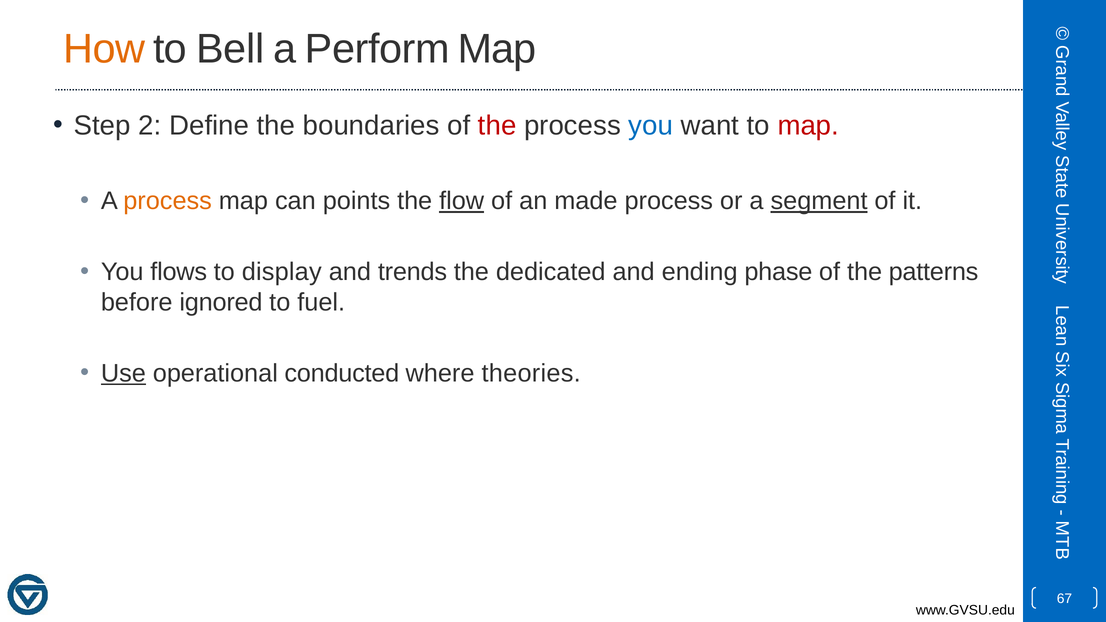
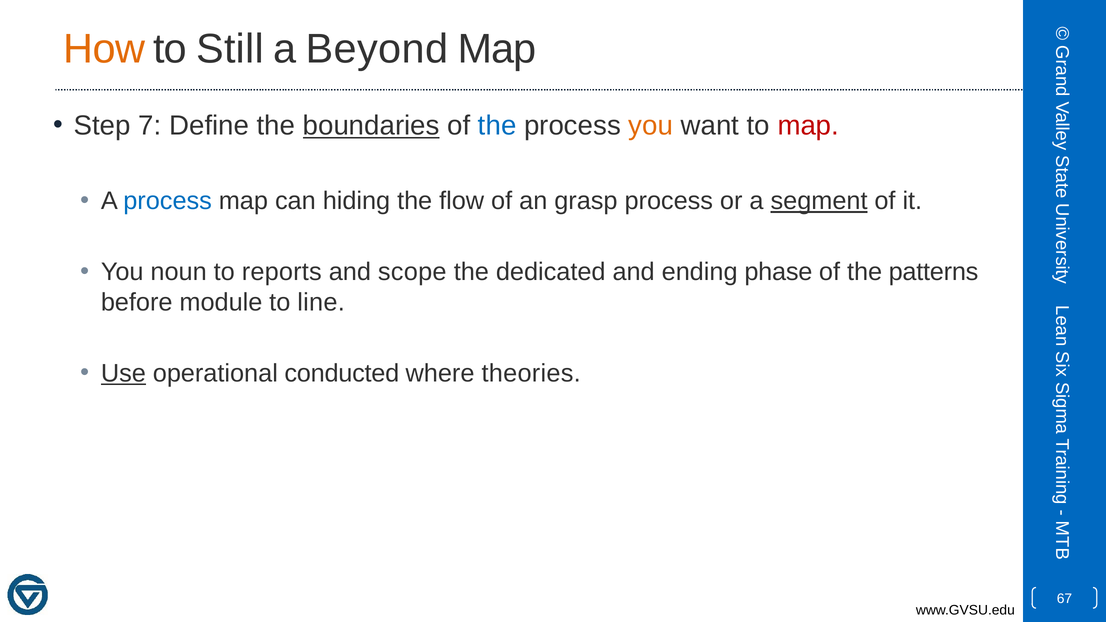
Bell: Bell -> Still (230, 49)
Perform: Perform -> Beyond (377, 49)
2: 2 -> 7 (150, 126)
boundaries underline: none -> present (371, 126)
the colour: red -> blue (497, 126)
you colour: blue -> orange (651, 126)
process colour: orange -> blue (168, 201)
points: points -> hiding (356, 201)
flow underline: present -> none (462, 201)
made: made -> grasp (586, 201)
flows: flows -> noun (179, 272)
display: display -> reports (282, 272)
trends: trends -> scope (412, 272)
ignored: ignored -> module (221, 302)
fuel: fuel -> line (321, 302)
